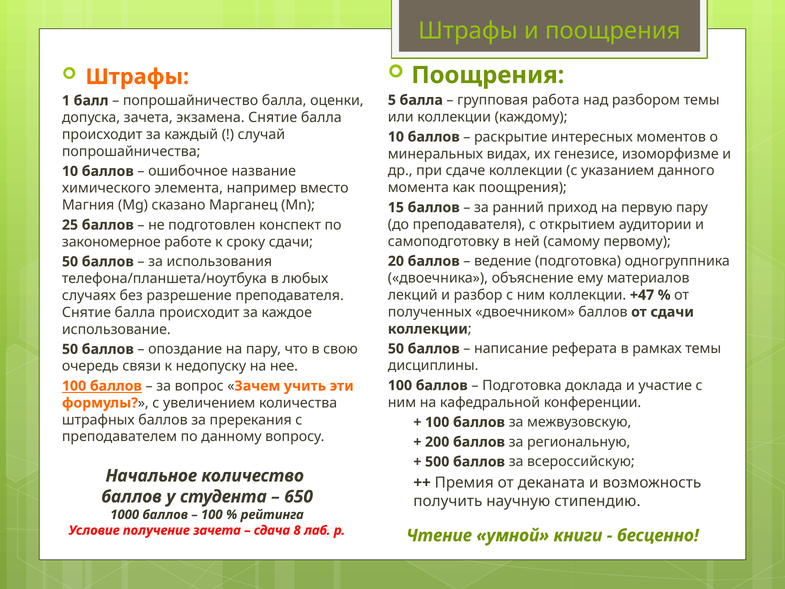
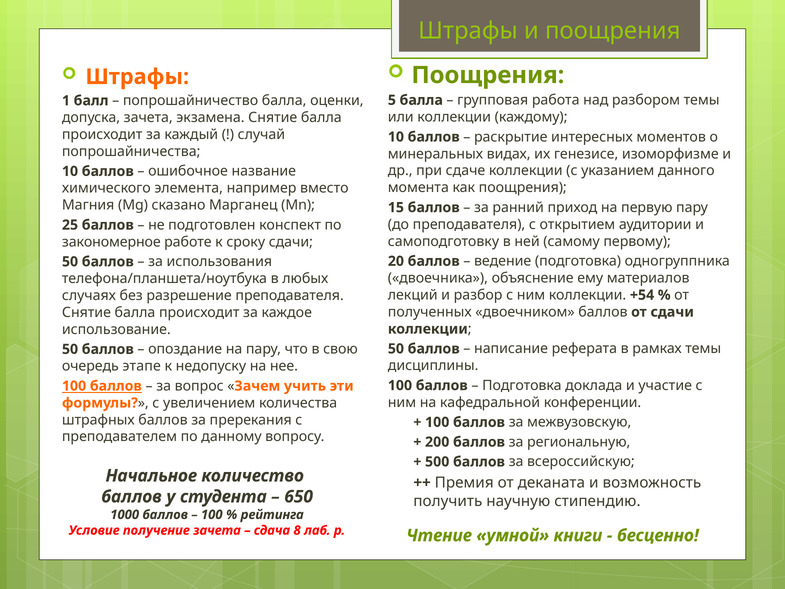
+47: +47 -> +54 (642, 295)
связи: связи -> этапе (142, 366)
